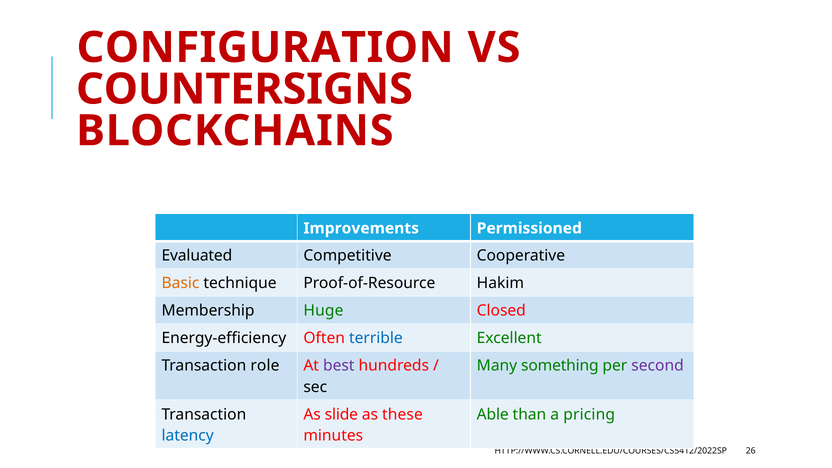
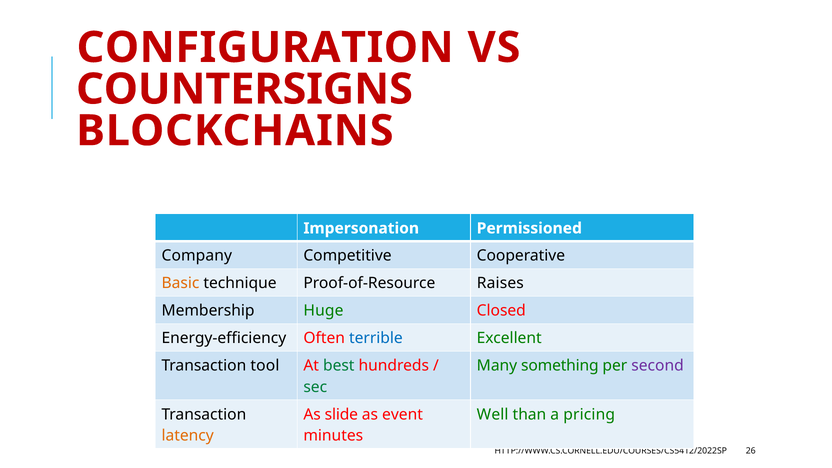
Improvements: Improvements -> Impersonation (361, 228)
Evaluated: Evaluated -> Company (197, 256)
Hakim: Hakim -> Raises (500, 283)
role: role -> tool (265, 366)
best colour: purple -> green (339, 366)
sec colour: black -> green (315, 387)
these: these -> event (403, 414)
Able: Able -> Well (493, 414)
latency colour: blue -> orange (188, 436)
